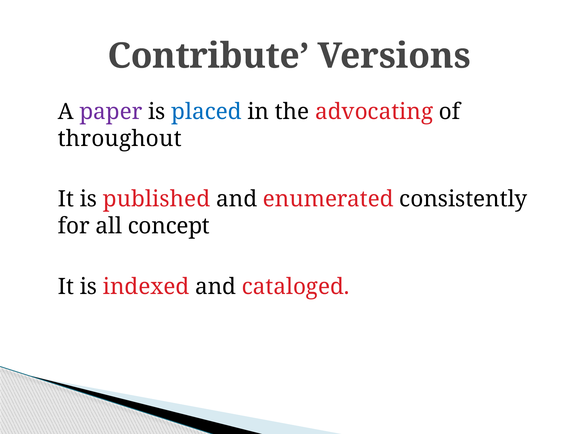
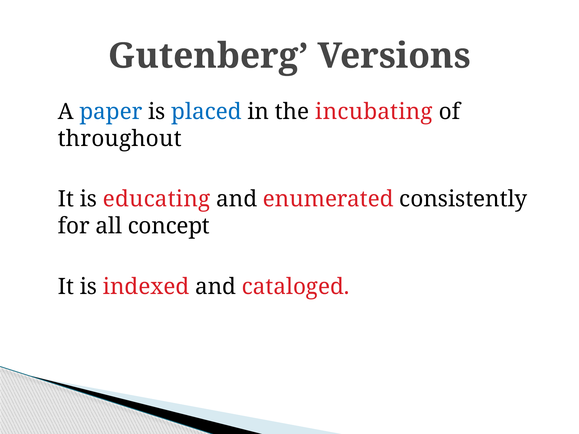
Contribute: Contribute -> Gutenberg (208, 56)
paper colour: purple -> blue (111, 112)
advocating: advocating -> incubating (374, 112)
published: published -> educating (157, 199)
